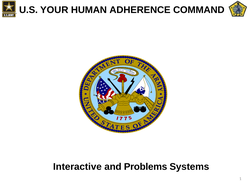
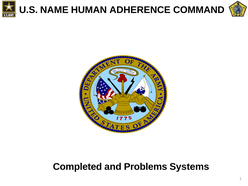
YOUR: YOUR -> NAME (54, 10)
Interactive: Interactive -> Completed (77, 167)
